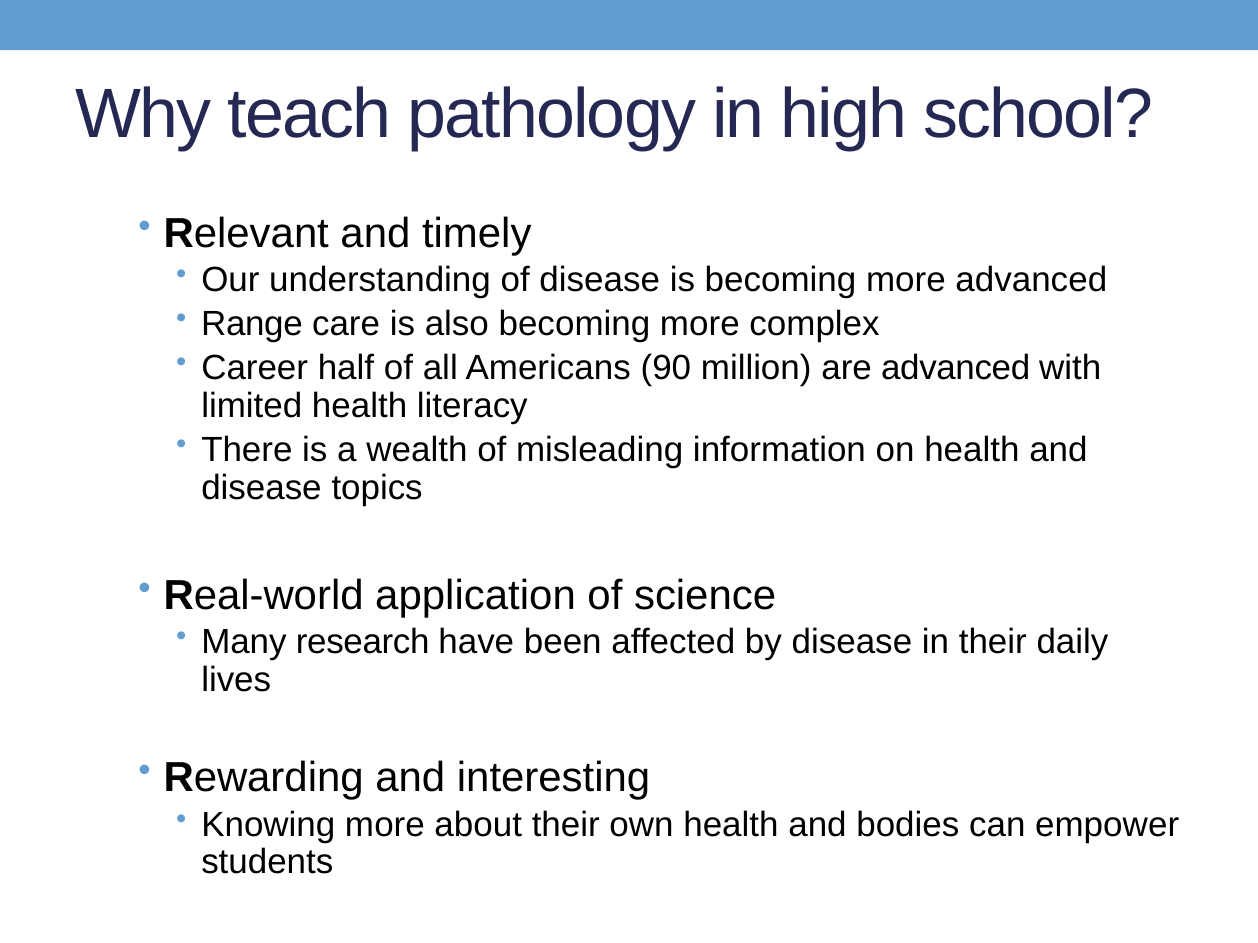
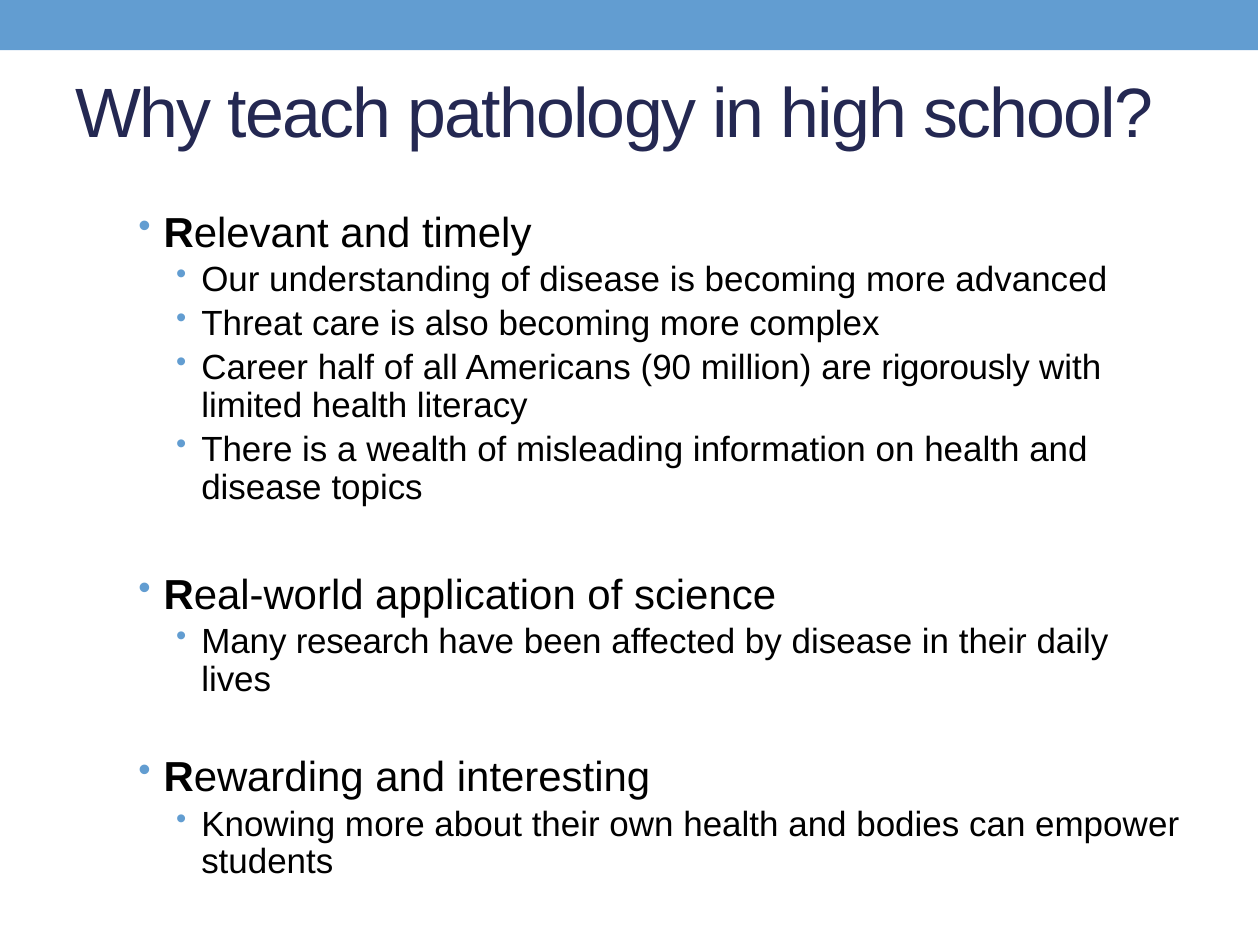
Range: Range -> Threat (252, 324)
are advanced: advanced -> rigorously (956, 368)
